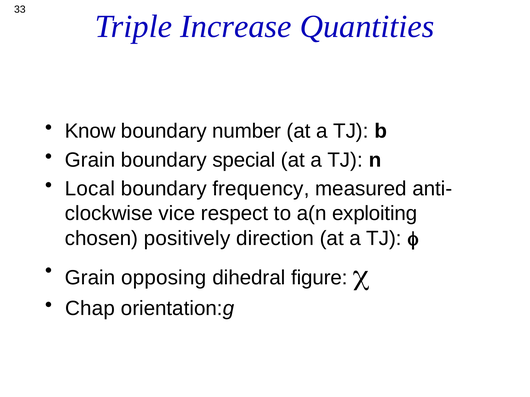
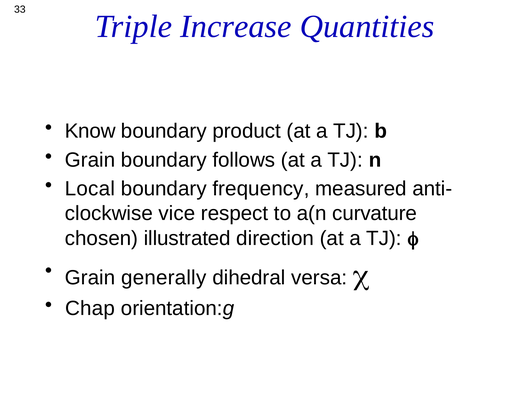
number: number -> product (247, 131)
special: special -> follows (244, 160)
exploiting: exploiting -> curvature (375, 214)
positively: positively -> illustrated (187, 239)
opposing: opposing -> generally (164, 278)
figure: figure -> versa (319, 278)
